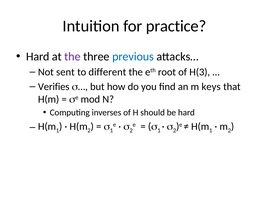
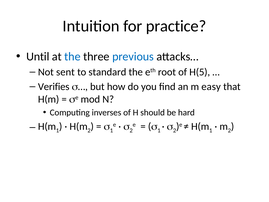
Hard: Hard -> Until (38, 56)
the colour: purple -> blue (72, 56)
different: different -> standard (107, 72)
H(3: H(3 -> H(5 (200, 72)
keys: keys -> easy (211, 87)
